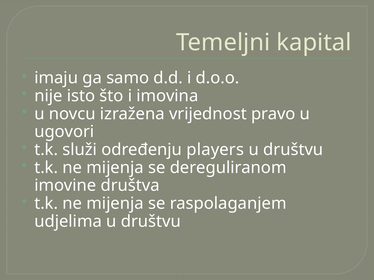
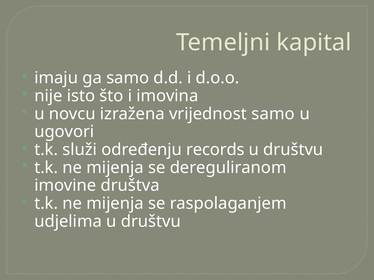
vrijednost pravo: pravo -> samo (273, 114)
players: players -> records (215, 150)
